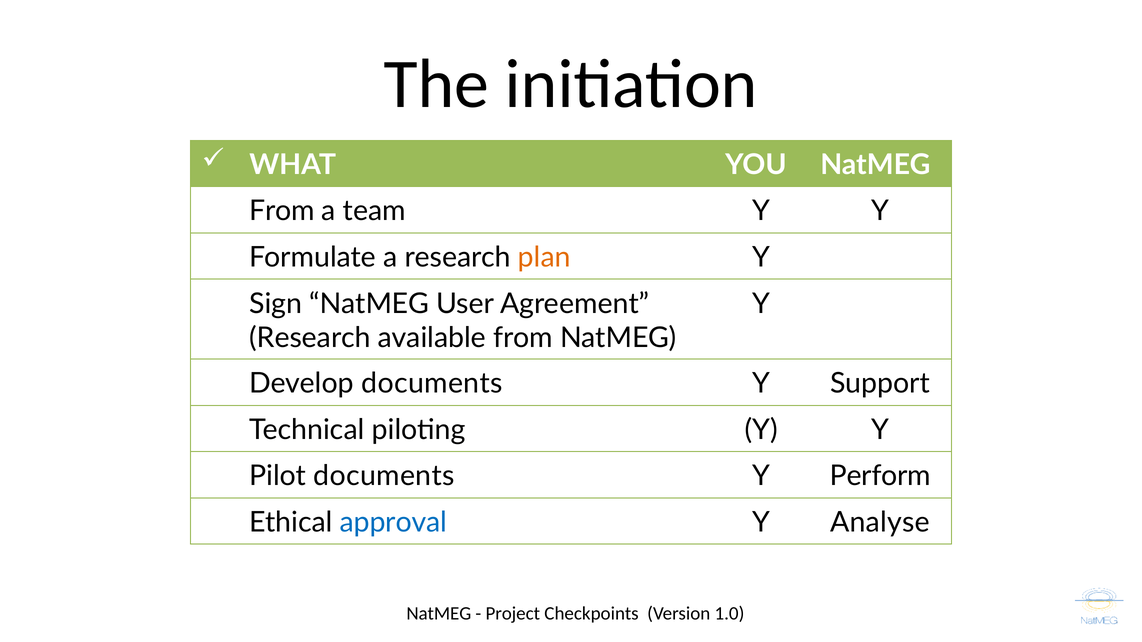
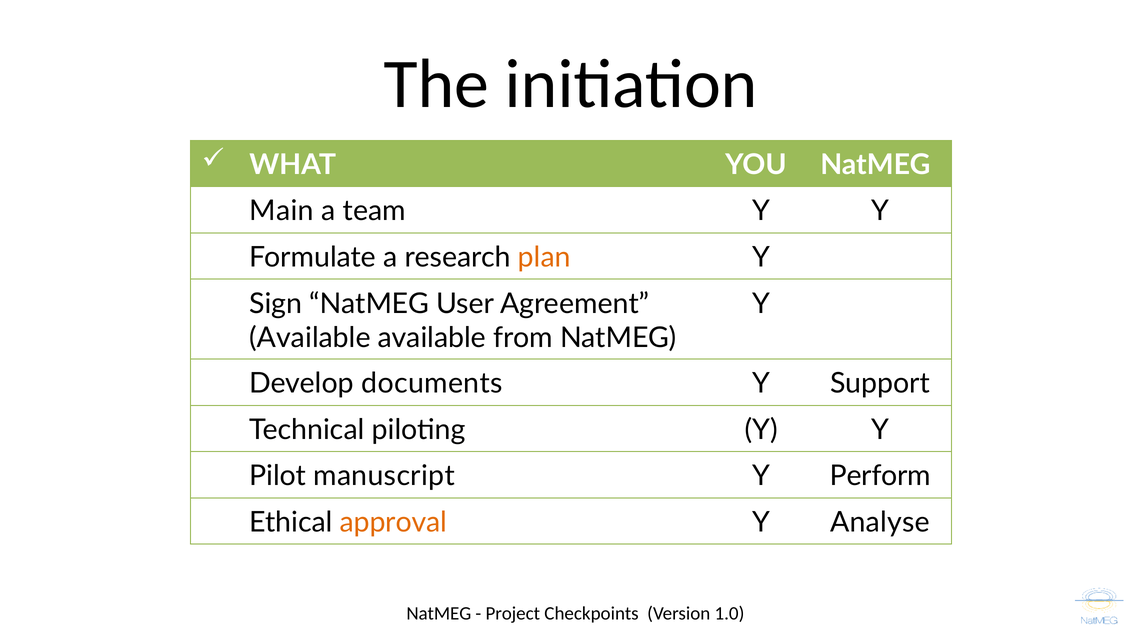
From: From -> Main (282, 211)
Research: Research -> Available (310, 338)
Pilot documents: documents -> manuscript (384, 476)
approval colour: blue -> orange (393, 523)
